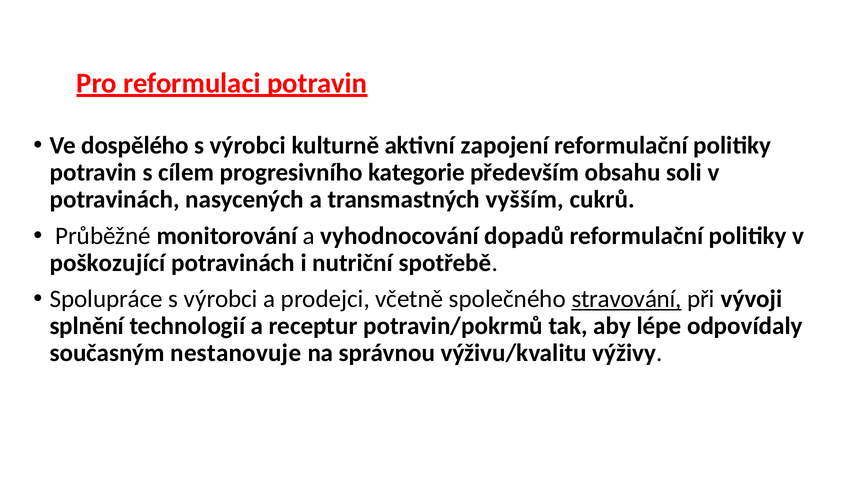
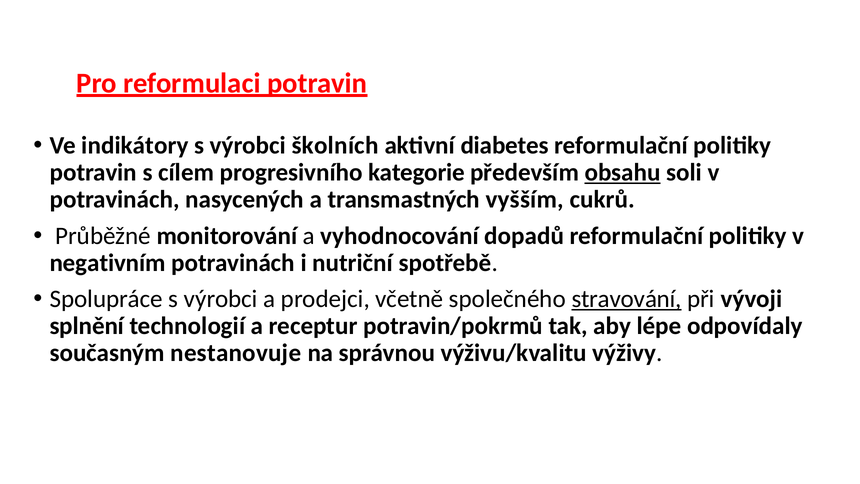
dospělého: dospělého -> indikátory (135, 145)
kulturně: kulturně -> školních (335, 145)
zapojení: zapojení -> diabetes (505, 145)
obsahu underline: none -> present (623, 172)
poškozující: poškozující -> negativním (108, 263)
